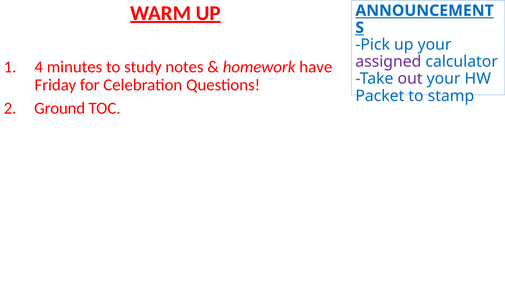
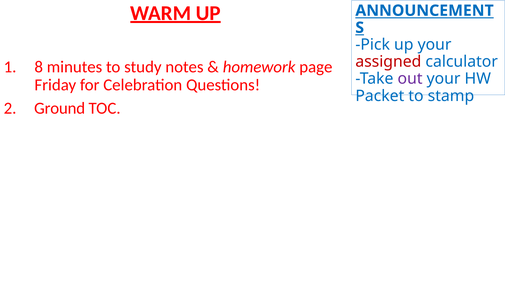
assigned colour: purple -> red (388, 62)
4: 4 -> 8 (39, 67)
have: have -> page (316, 67)
